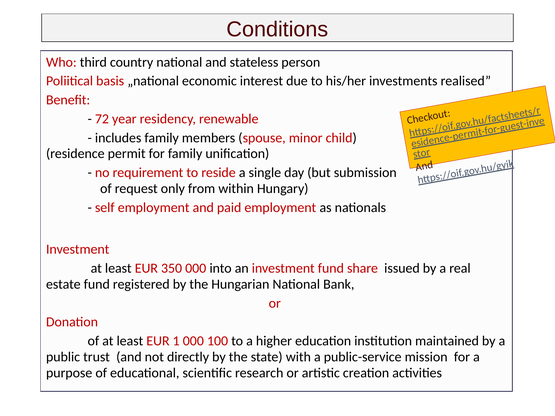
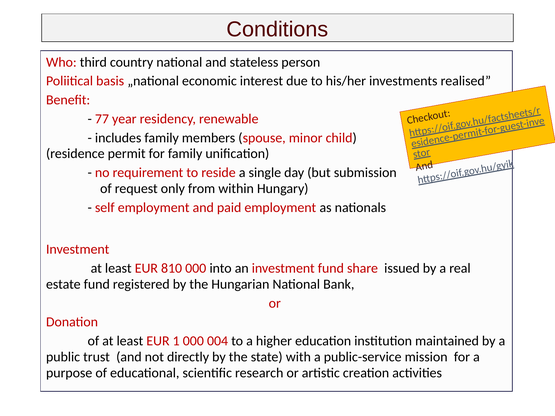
72: 72 -> 77 (102, 119)
350: 350 -> 810 (172, 268)
100: 100 -> 004 (218, 341)
